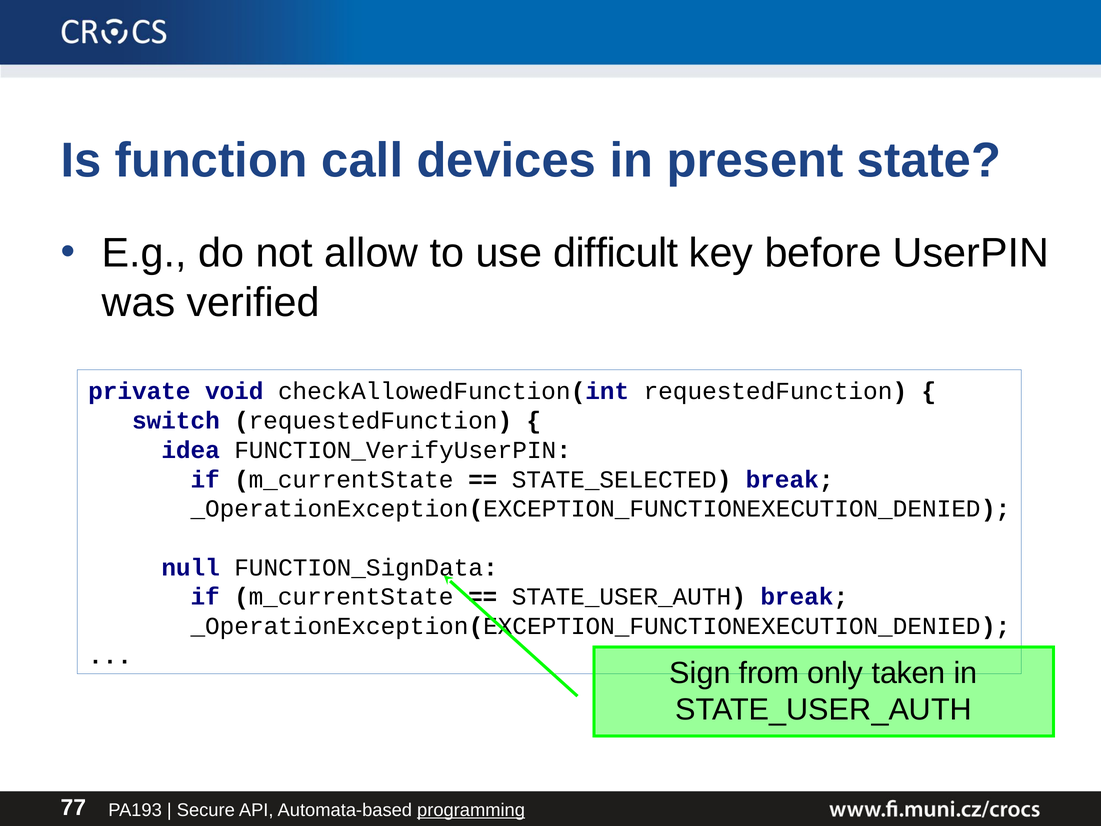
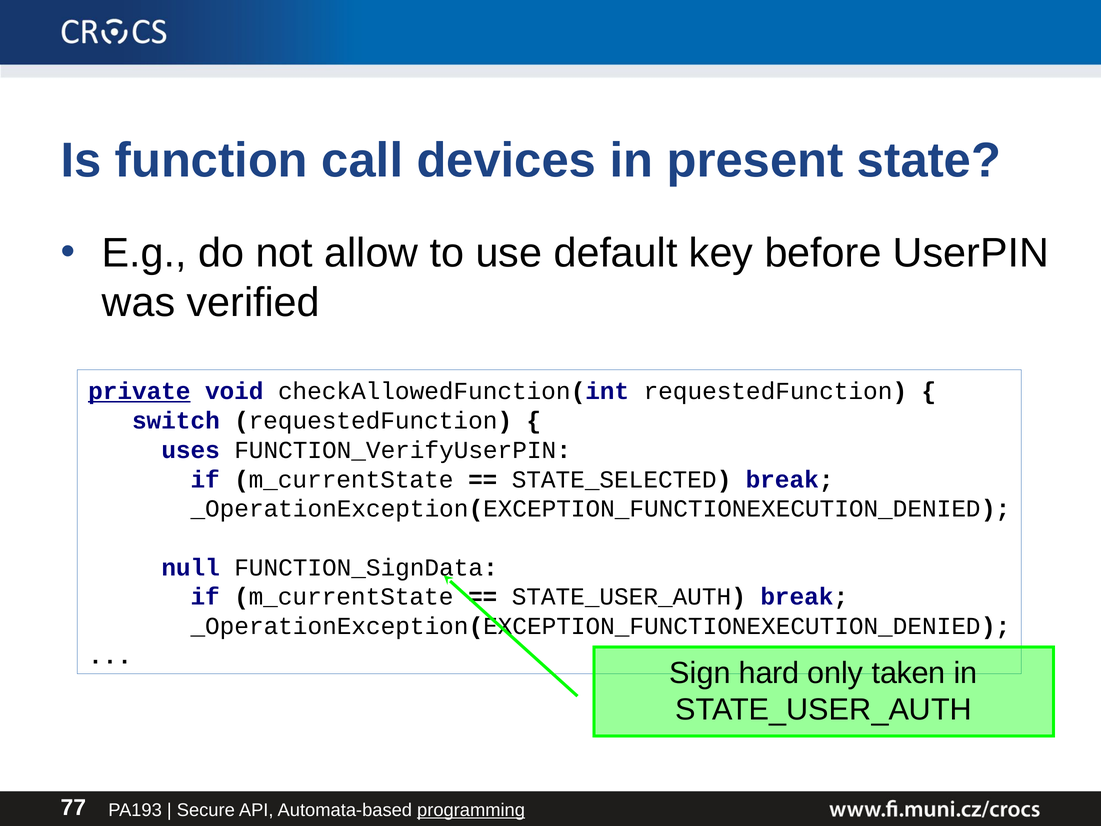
difficult: difficult -> default (616, 253)
private underline: none -> present (139, 391)
idea: idea -> uses (191, 450)
from: from -> hard (769, 673)
